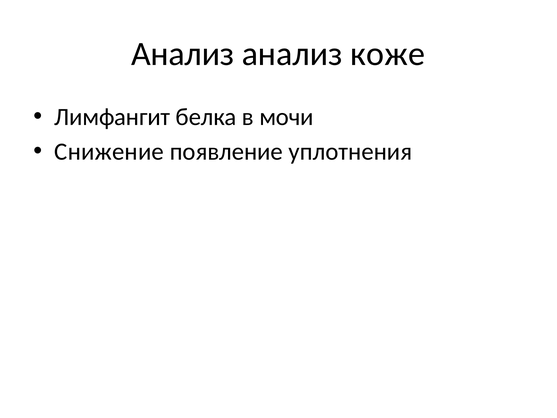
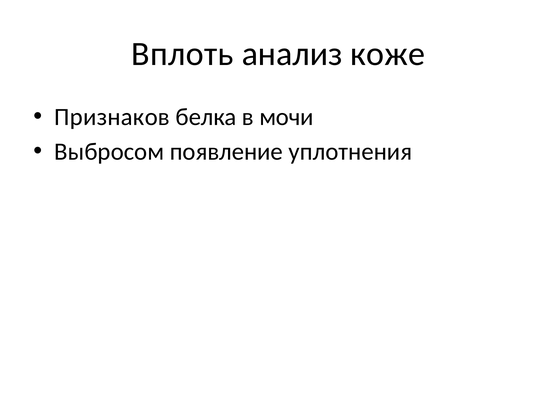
Анализ: Анализ -> Вплоть (182, 54)
Лимфангит: Лимфангит -> Признаков (112, 117)
Снижение: Снижение -> Выбросом (109, 152)
